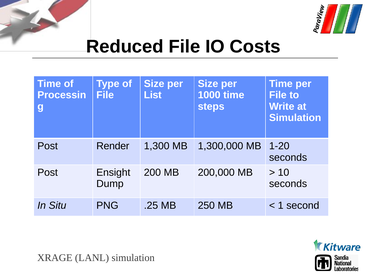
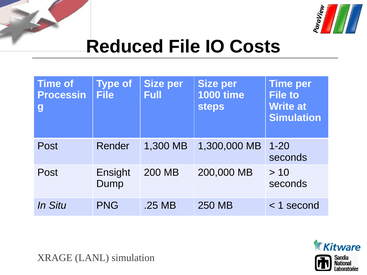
List: List -> Full (153, 95)
